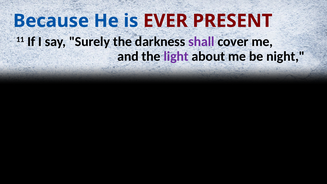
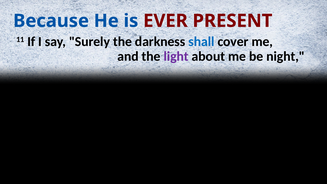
shall colour: purple -> blue (201, 42)
